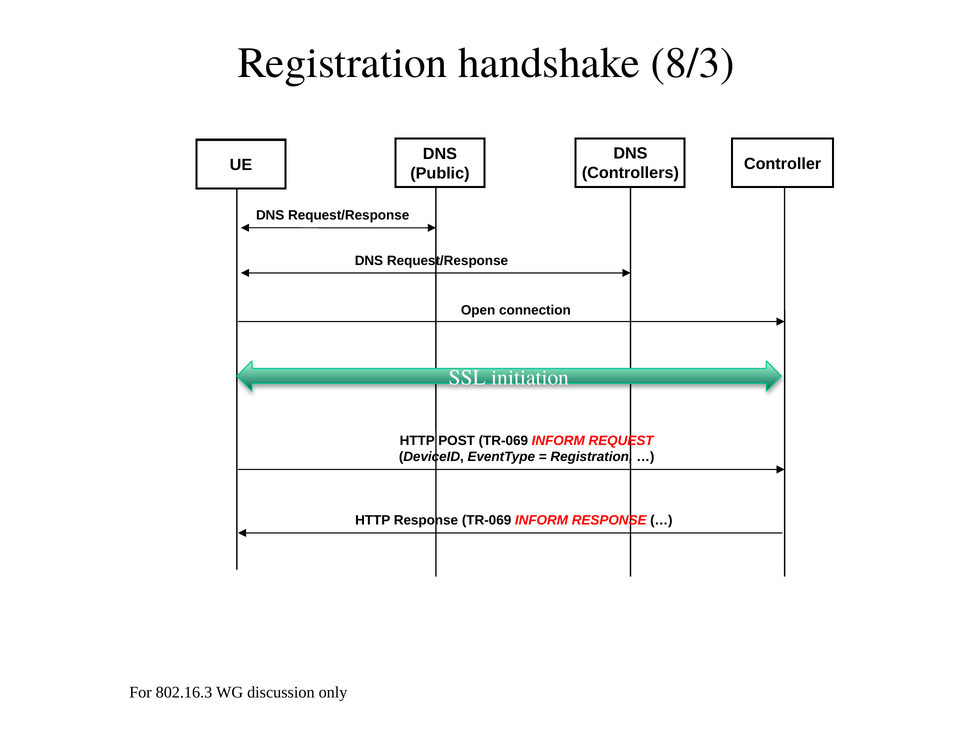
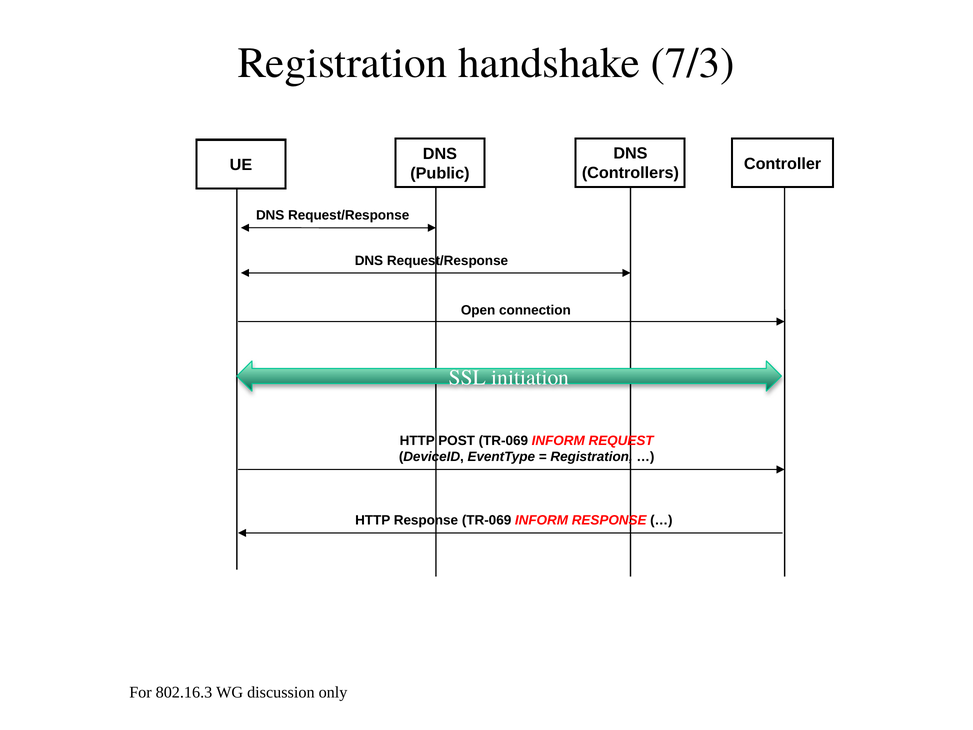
8/3: 8/3 -> 7/3 (693, 63)
